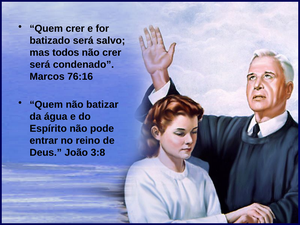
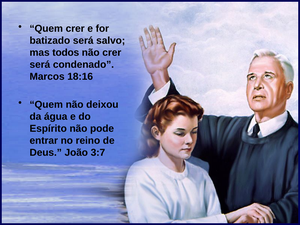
76:16: 76:16 -> 18:16 (80, 77)
batizar: batizar -> deixou (102, 105)
3:8: 3:8 -> 3:7 (98, 153)
